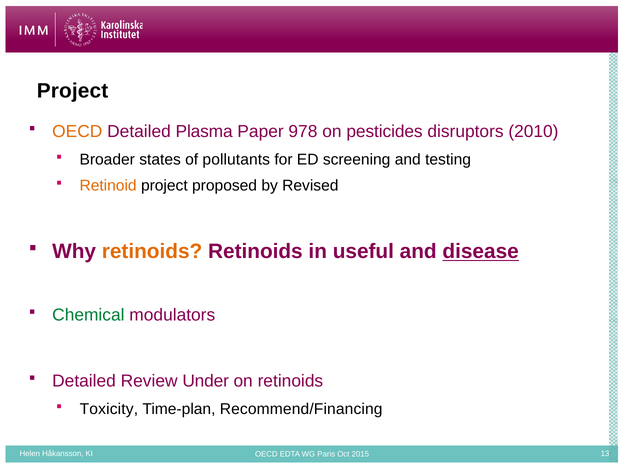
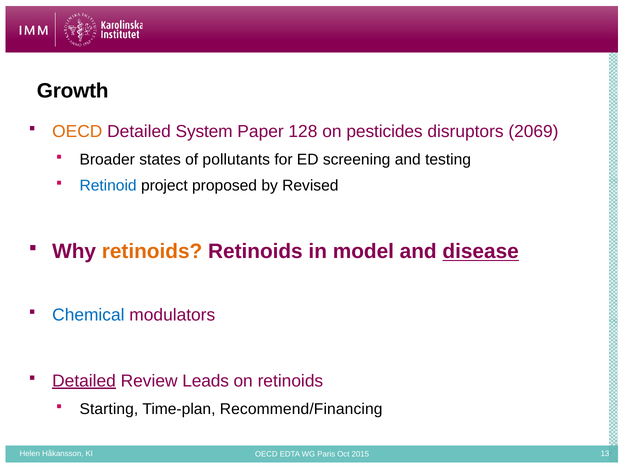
Project: Project -> Growth (73, 91)
Plasma: Plasma -> System (204, 131)
978: 978 -> 128 (303, 131)
2010: 2010 -> 2069 (533, 131)
Retinoid colour: orange -> blue (108, 186)
useful: useful -> model (363, 252)
Chemical colour: green -> blue (88, 315)
Detailed underline: none -> present (84, 381)
Under: Under -> Leads (206, 381)
Toxicity: Toxicity -> Starting (109, 409)
